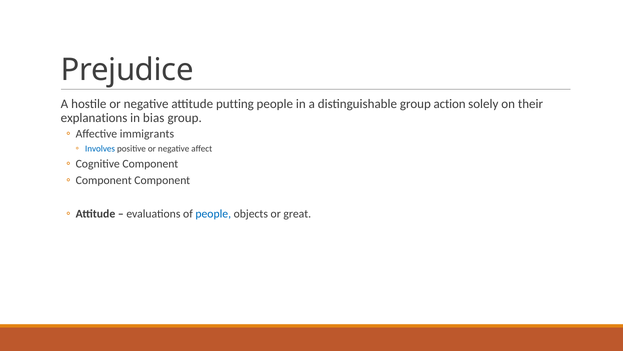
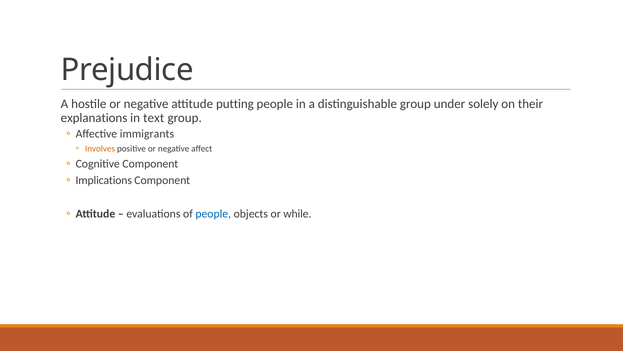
action: action -> under (450, 104)
bias: bias -> text (154, 118)
Involves colour: blue -> orange (100, 149)
Component: Component -> Implications (104, 180)
great: great -> while (297, 213)
